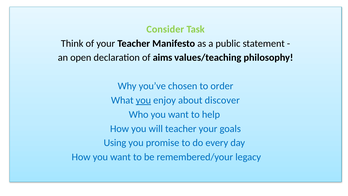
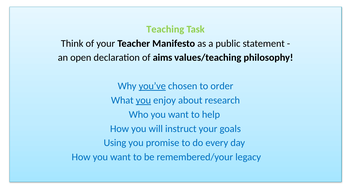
Consider: Consider -> Teaching (165, 29)
you’ve underline: none -> present (152, 86)
discover: discover -> research (222, 100)
will teacher: teacher -> instruct (181, 129)
